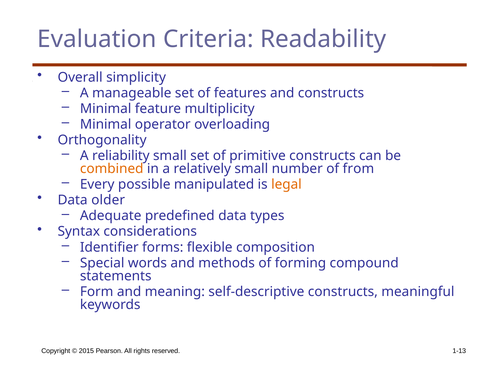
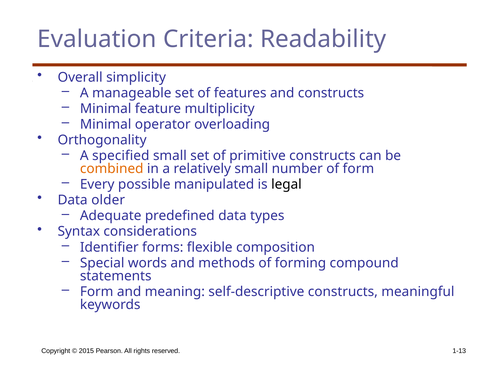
reliability: reliability -> specified (121, 156)
of from: from -> form (358, 169)
legal colour: orange -> black (286, 185)
